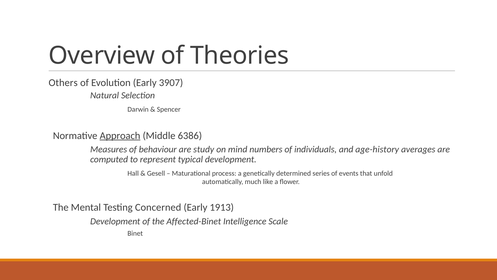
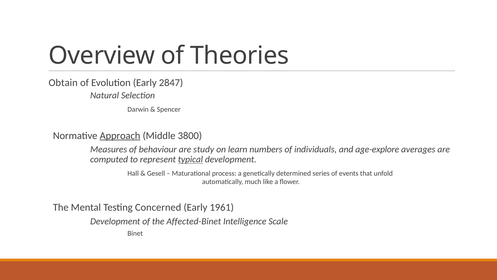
Others: Others -> Obtain (63, 83)
3907: 3907 -> 2847 (171, 83)
6386: 6386 -> 3800 (190, 135)
mind: mind -> learn (238, 149)
age-history: age-history -> age-explore (377, 149)
typical underline: none -> present (190, 159)
1913: 1913 -> 1961 (222, 207)
